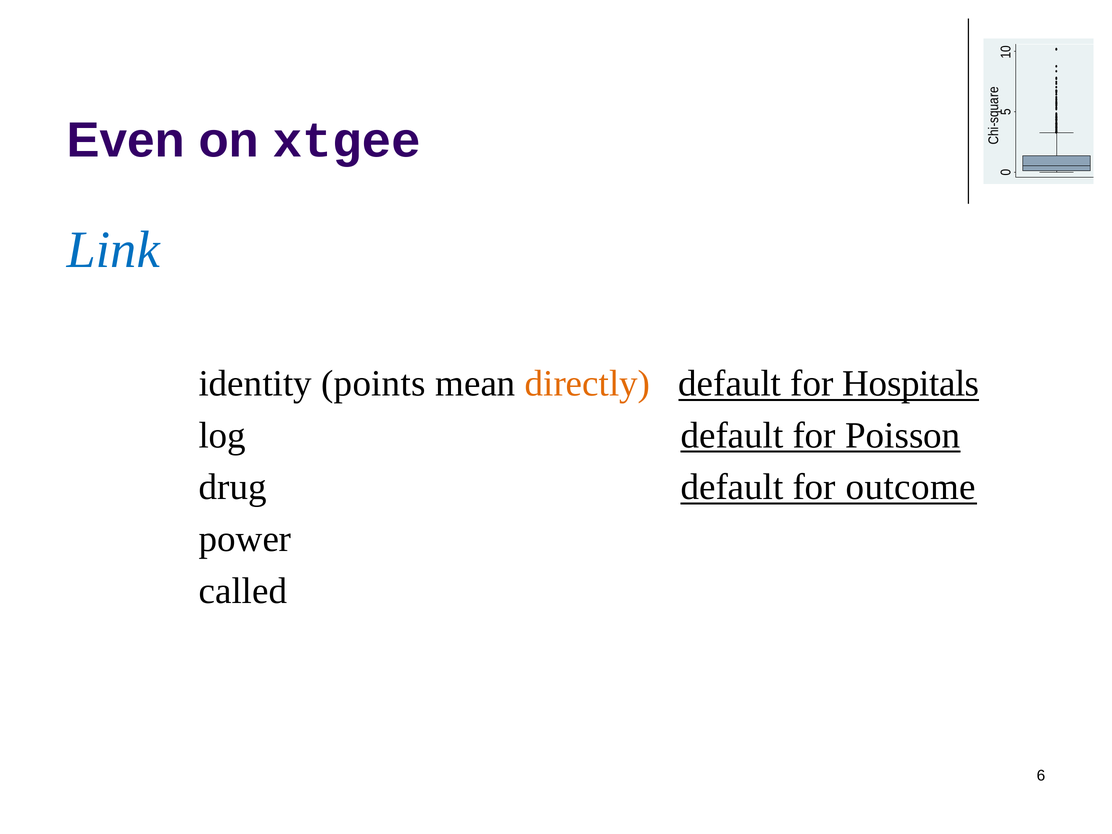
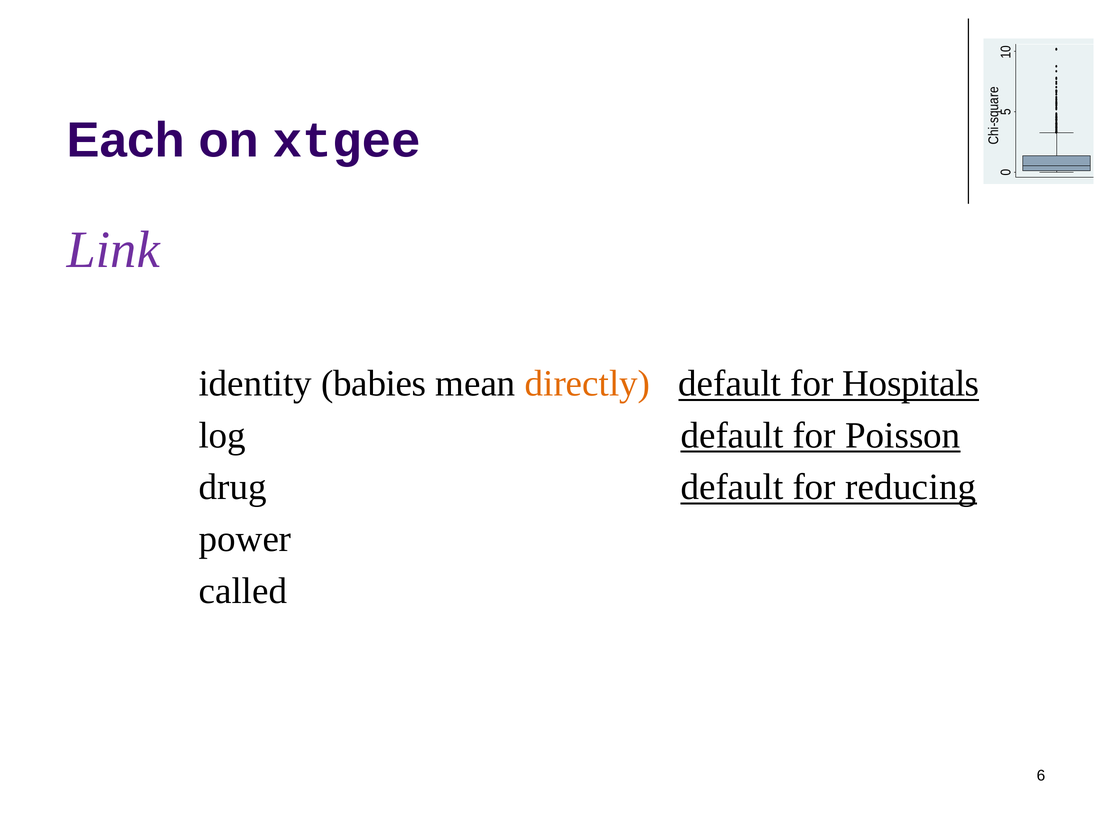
Even: Even -> Each (126, 141)
Link colour: blue -> purple (113, 250)
points: points -> babies (374, 383)
outcome: outcome -> reducing (911, 487)
